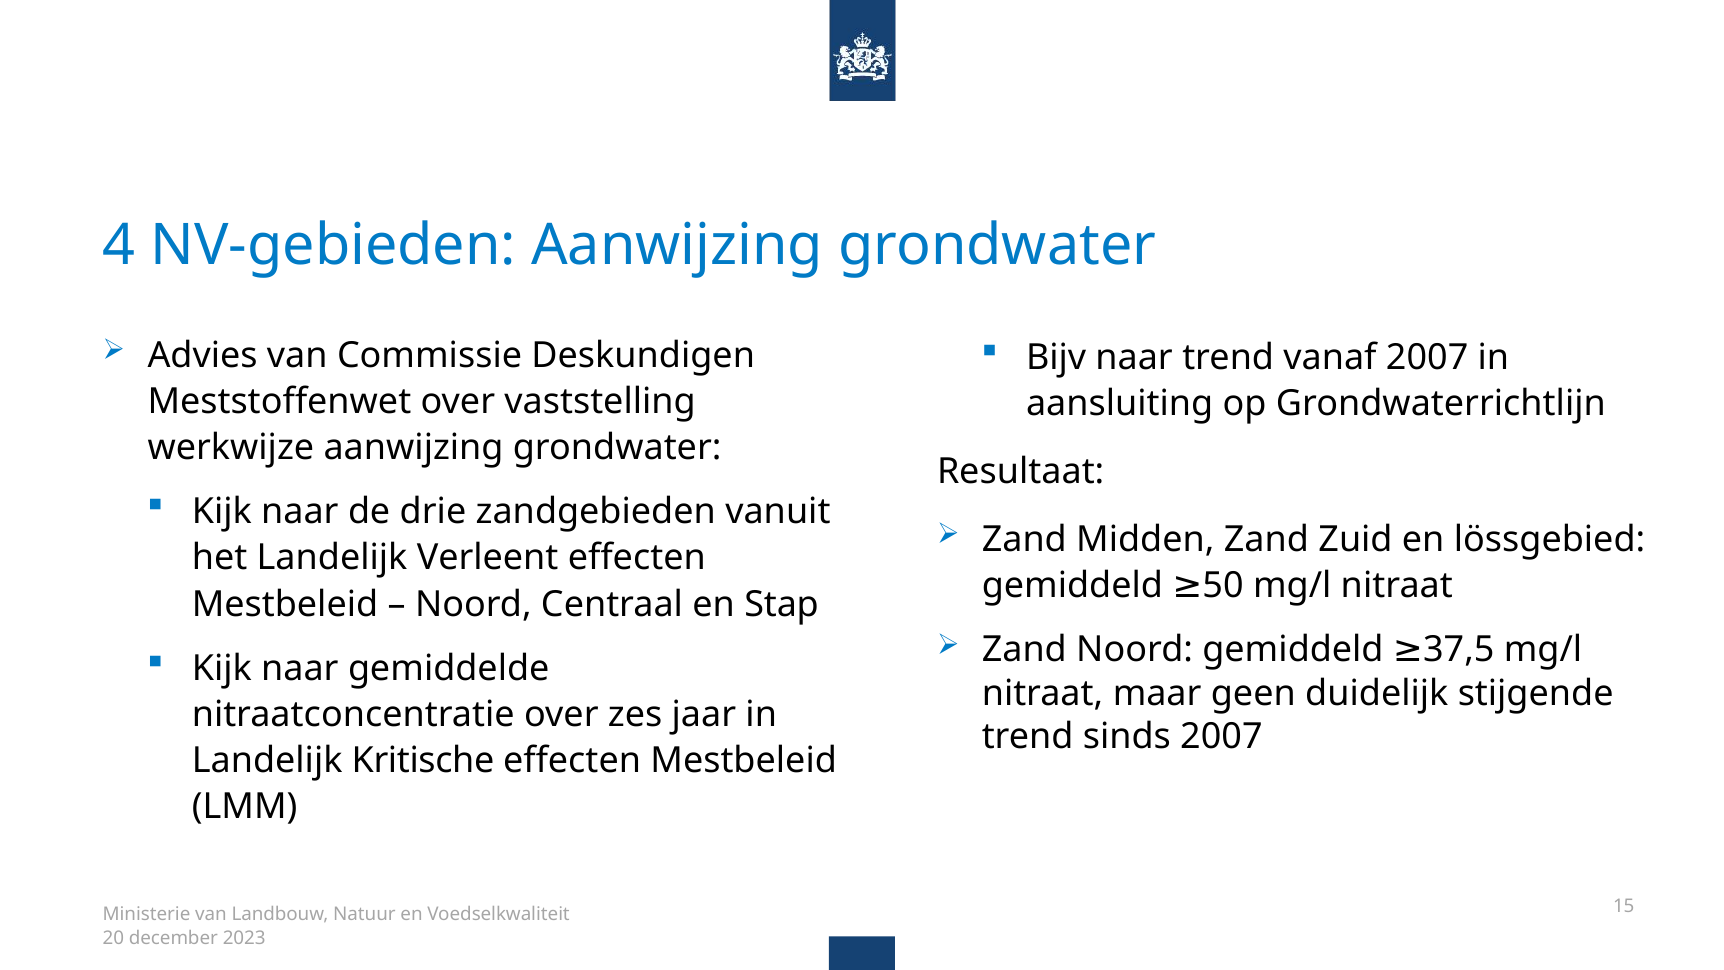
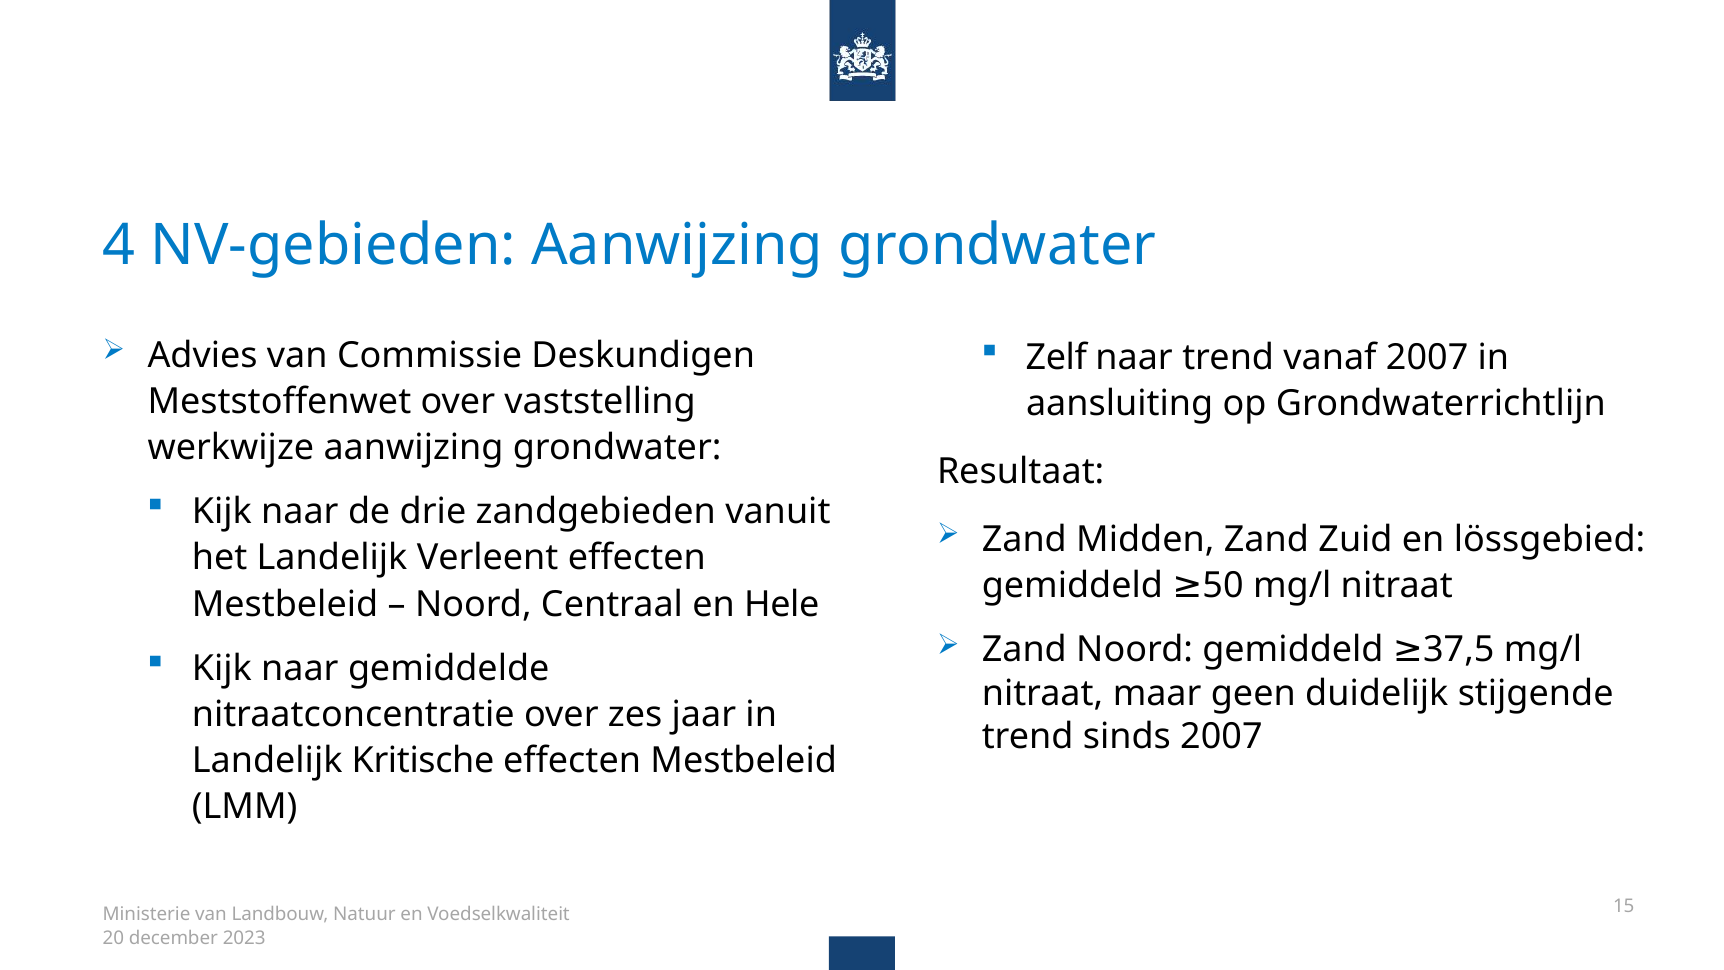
Bijv: Bijv -> Zelf (1056, 358)
Stap: Stap -> Hele (782, 604)
